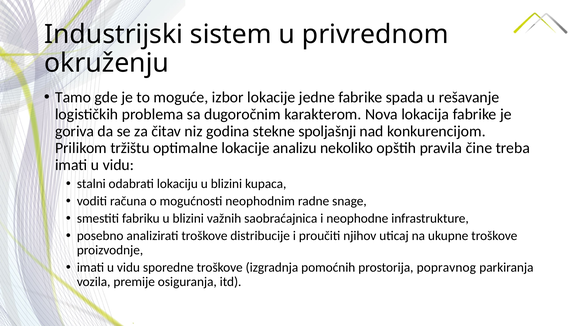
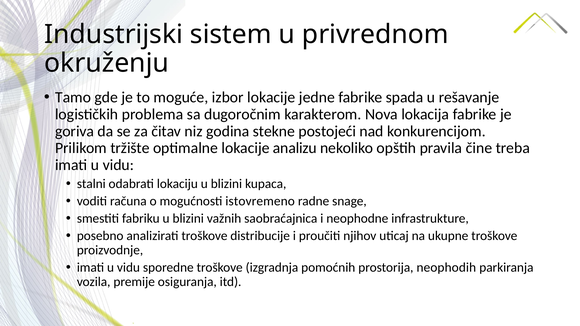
spoljašnji: spoljašnji -> postojeći (327, 131)
tržištu: tržištu -> tržište (130, 148)
neophodnim: neophodnim -> istovremeno (260, 201)
popravnog: popravnog -> neophodih (446, 268)
